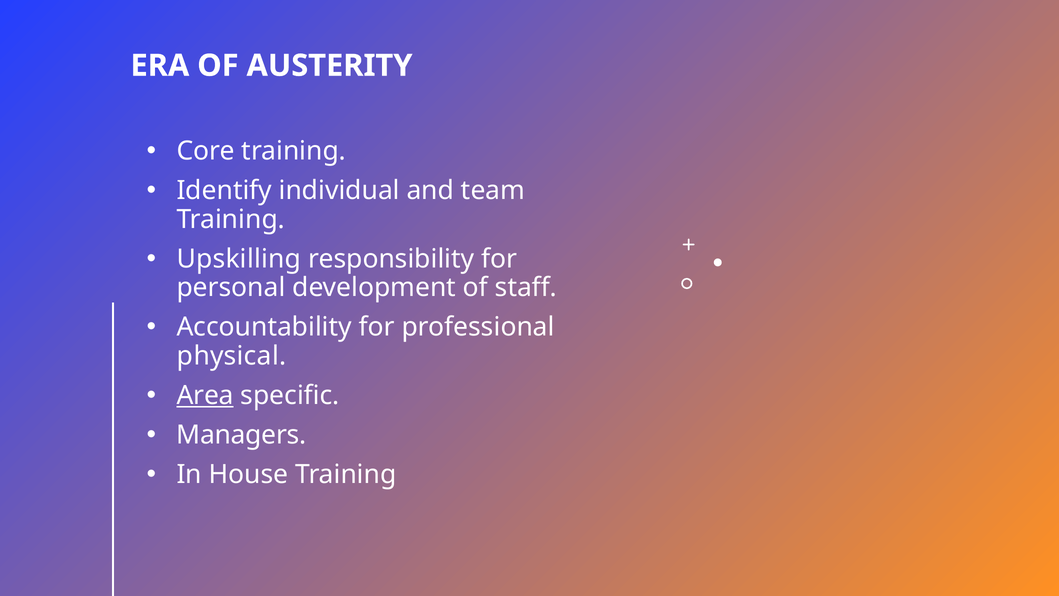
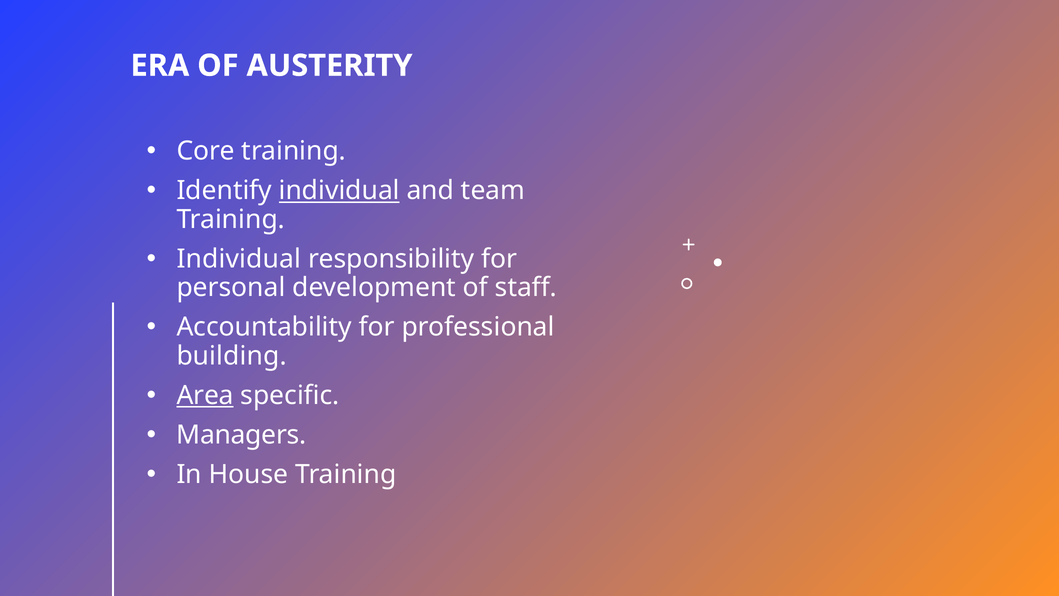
individual underline: none -> present (339, 191)
Upskilling: Upskilling -> Individual (239, 259)
physical: physical -> building (232, 356)
